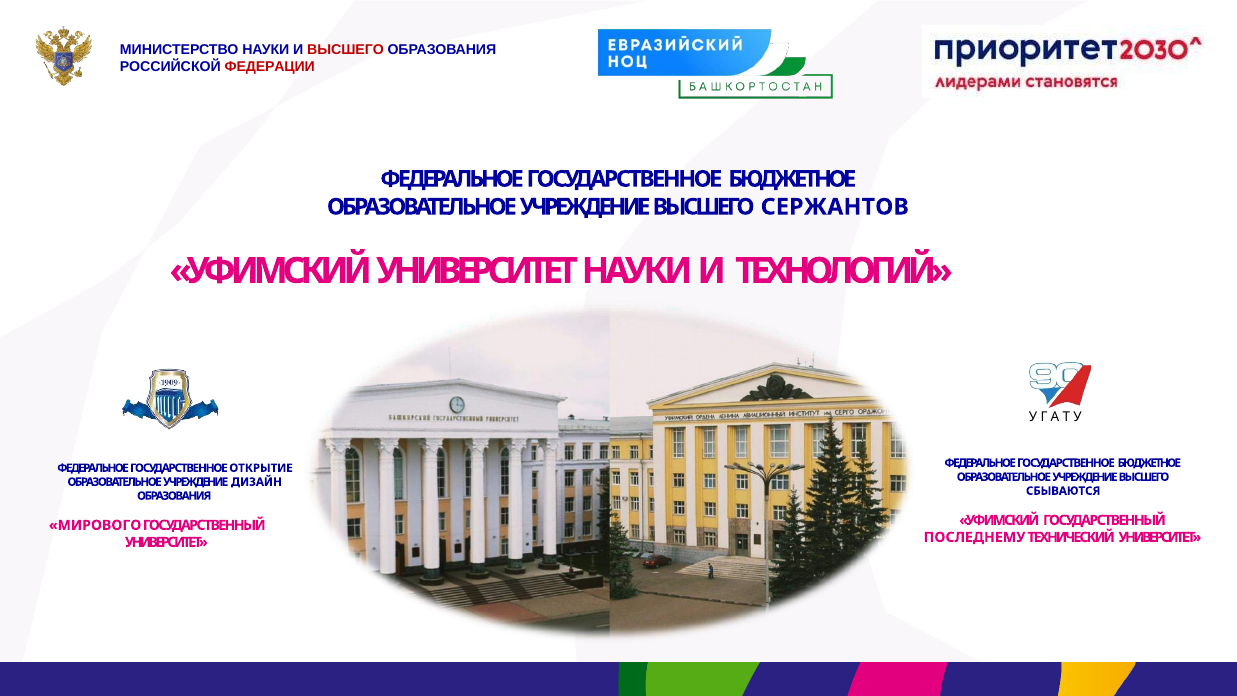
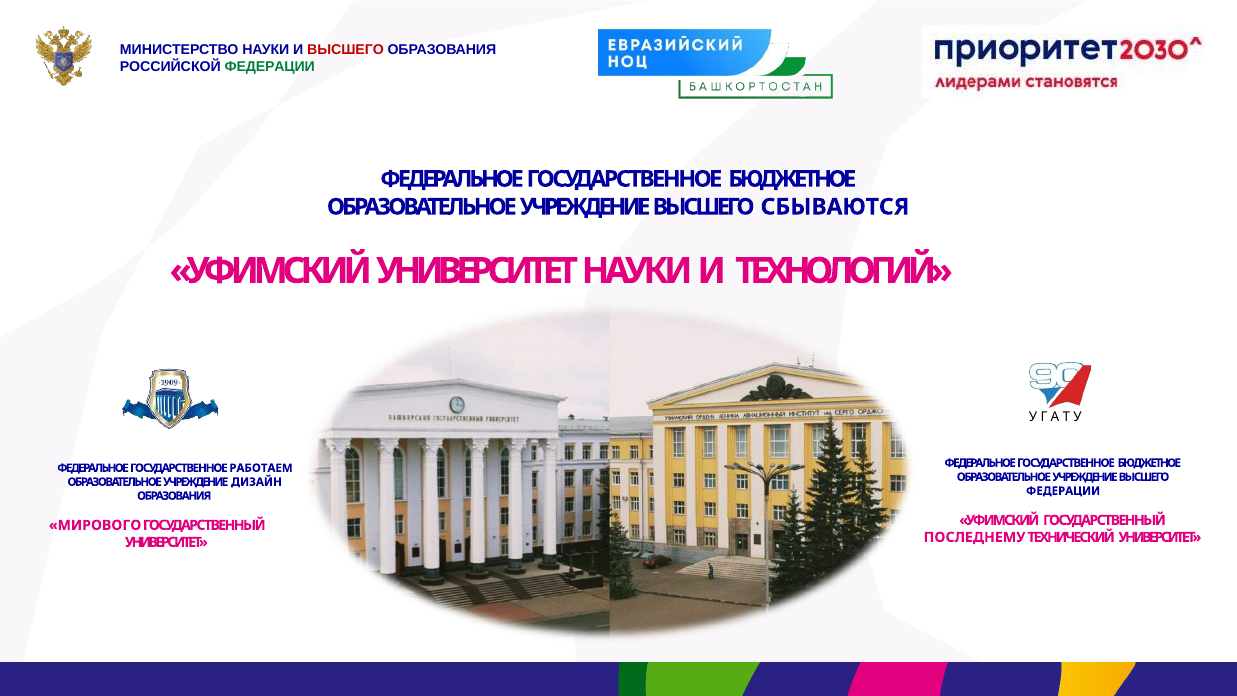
ФЕДЕРАЦИИ colour: red -> green (270, 67)
СЕРЖАНТОВ: СЕРЖАНТОВ -> СБЫВАЮТСЯ (835, 207)
ОТКРЫТИЕ: ОТКРЫТИЕ -> РАБОТАЕМ (261, 468)
СБЫВАЮТСЯ: СБЫВАЮТСЯ -> ФЕДЕРАЦИИ (1063, 491)
